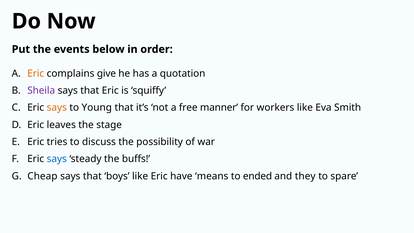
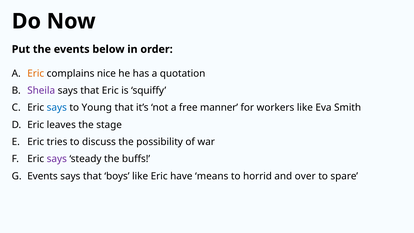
give: give -> nice (106, 74)
says colour: orange -> blue (57, 108)
says colour: blue -> purple (57, 159)
Cheap: Cheap -> Events (42, 176)
ended: ended -> horrid (258, 176)
they: they -> over (305, 176)
